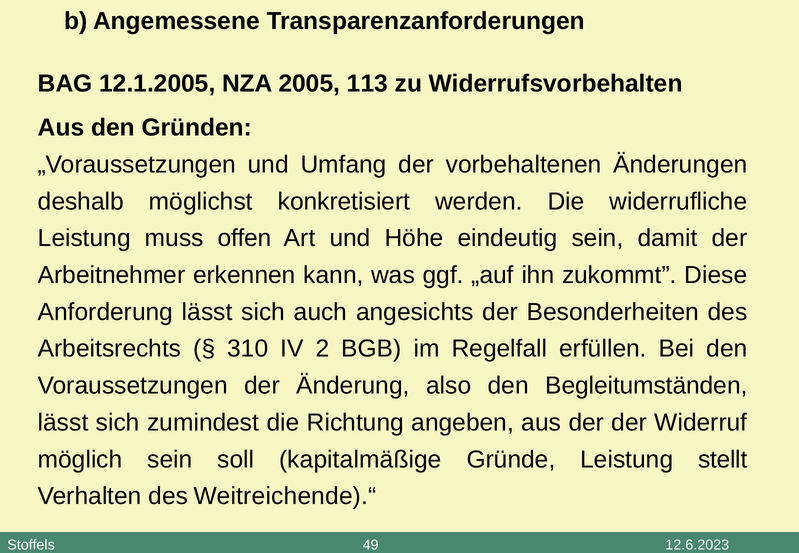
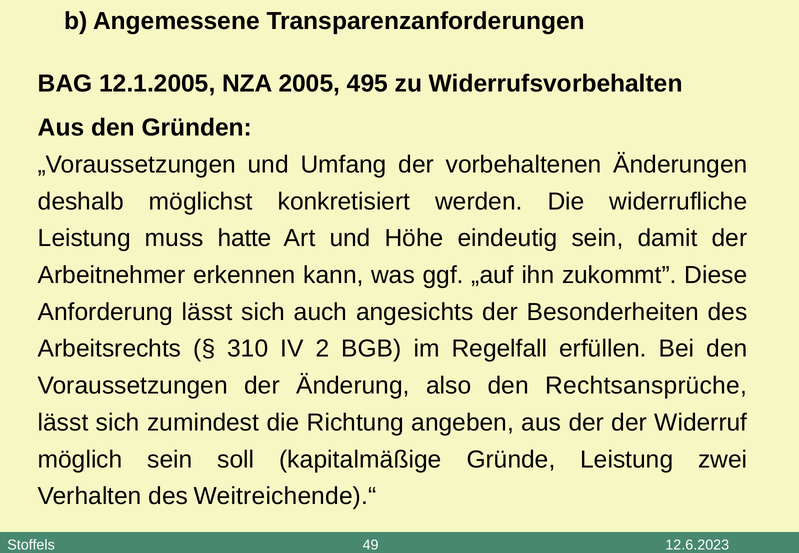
113: 113 -> 495 (367, 83)
offen: offen -> hatte (245, 238)
Begleitumständen: Begleitumständen -> Rechtsansprüche (646, 386)
stellt: stellt -> zwei (723, 460)
